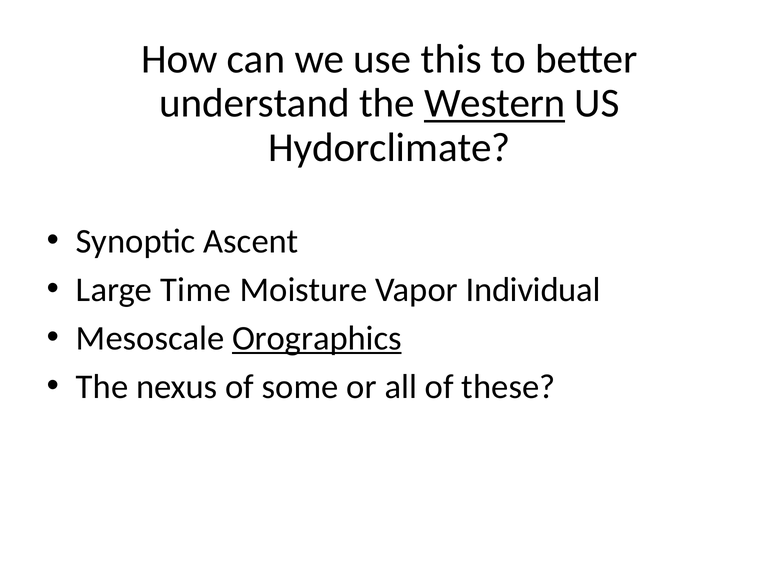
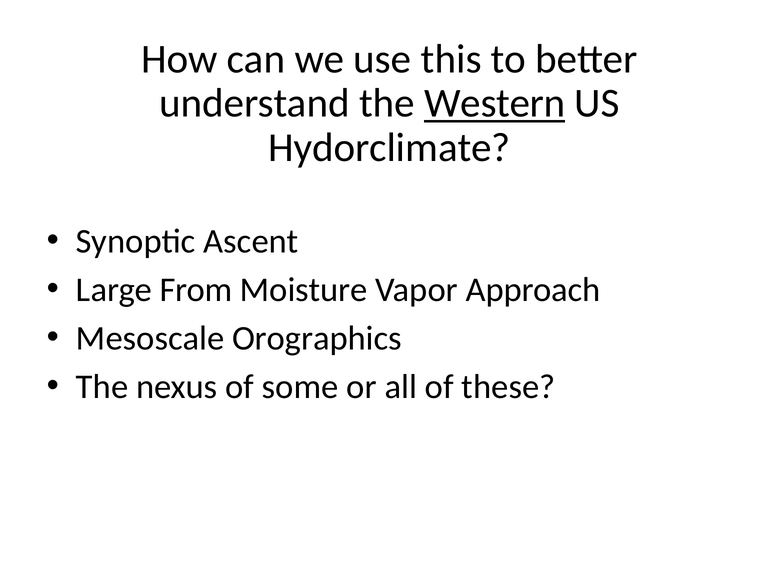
Time: Time -> From (196, 290)
Individual: Individual -> Approach (533, 290)
Orographics underline: present -> none (317, 338)
